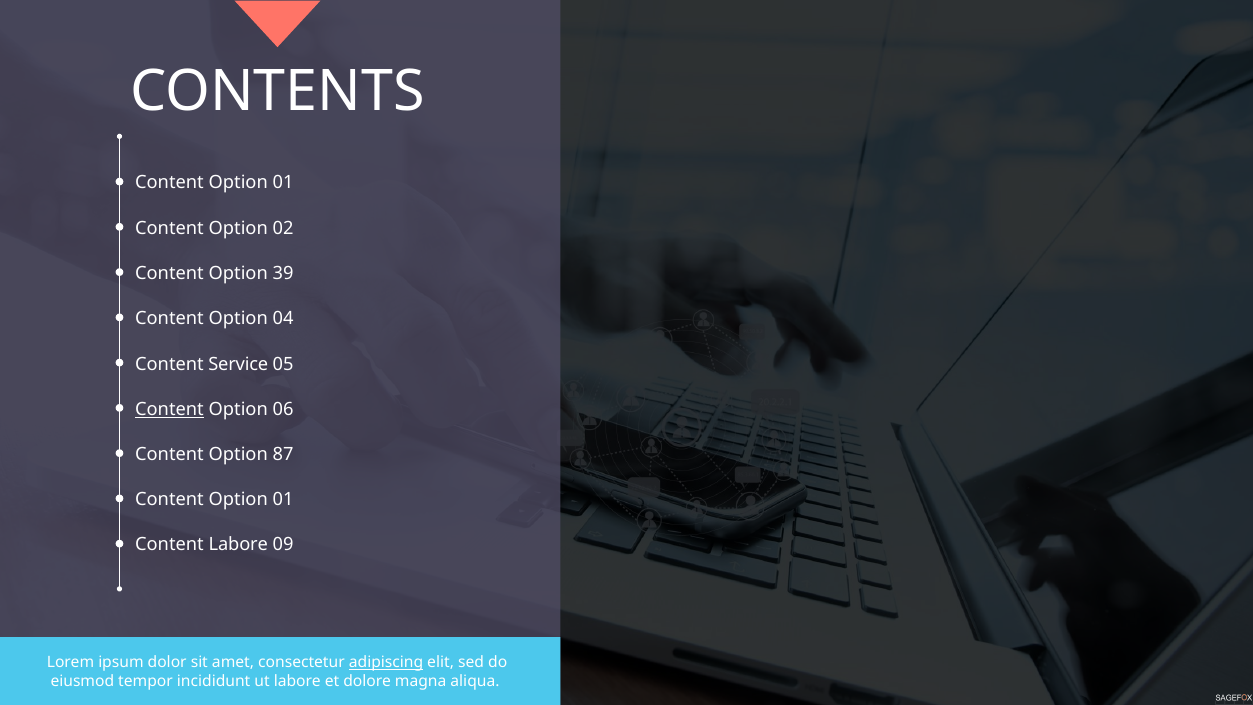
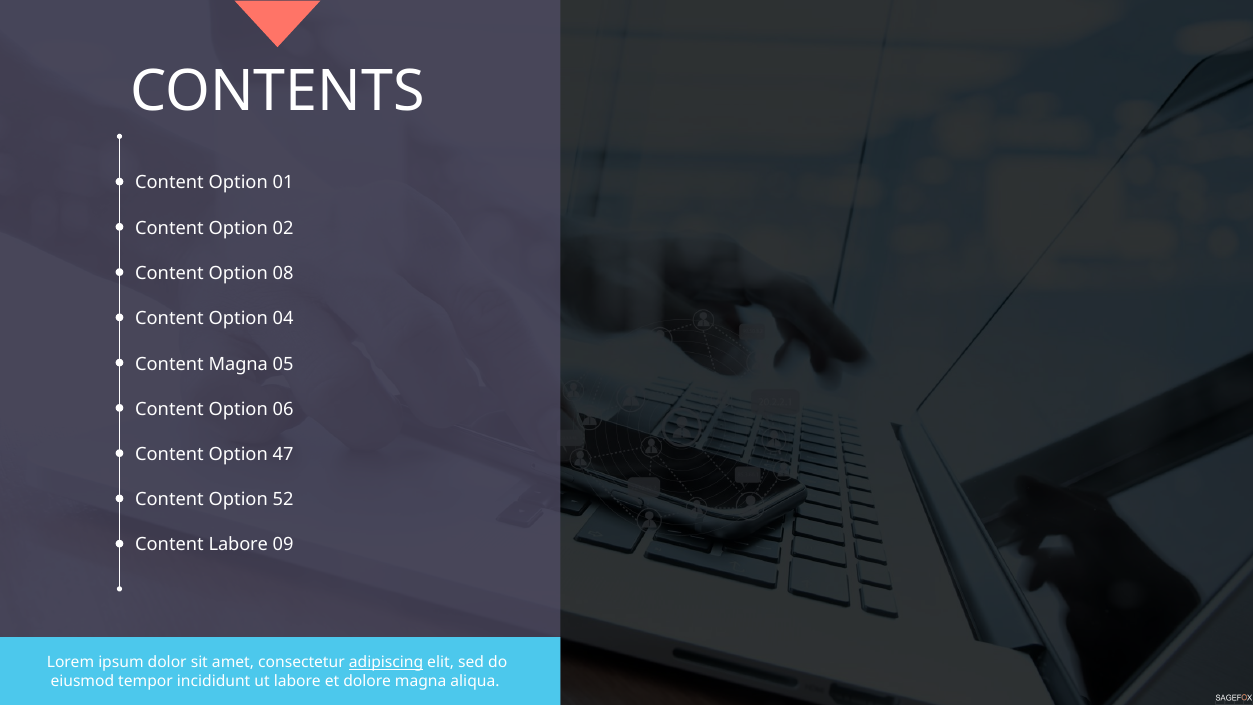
39: 39 -> 08 (283, 273)
Content Service: Service -> Magna (238, 364)
Content underline: present -> none (169, 409)
87: 87 -> 47 (283, 454)
01: 01 -> 52 (283, 500)
